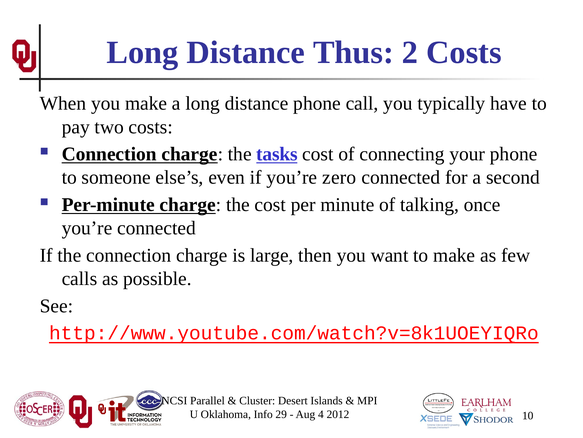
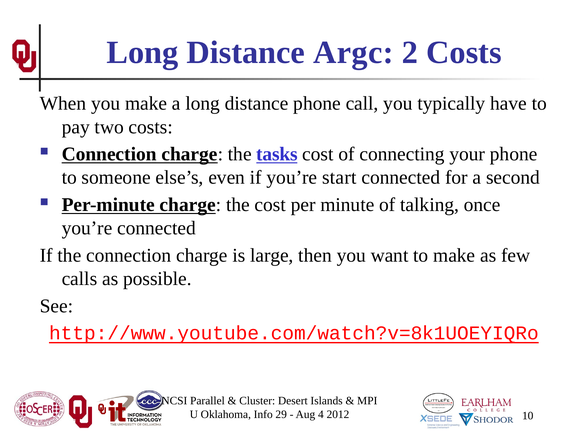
Thus: Thus -> Argc (353, 52)
zero: zero -> start (339, 177)
